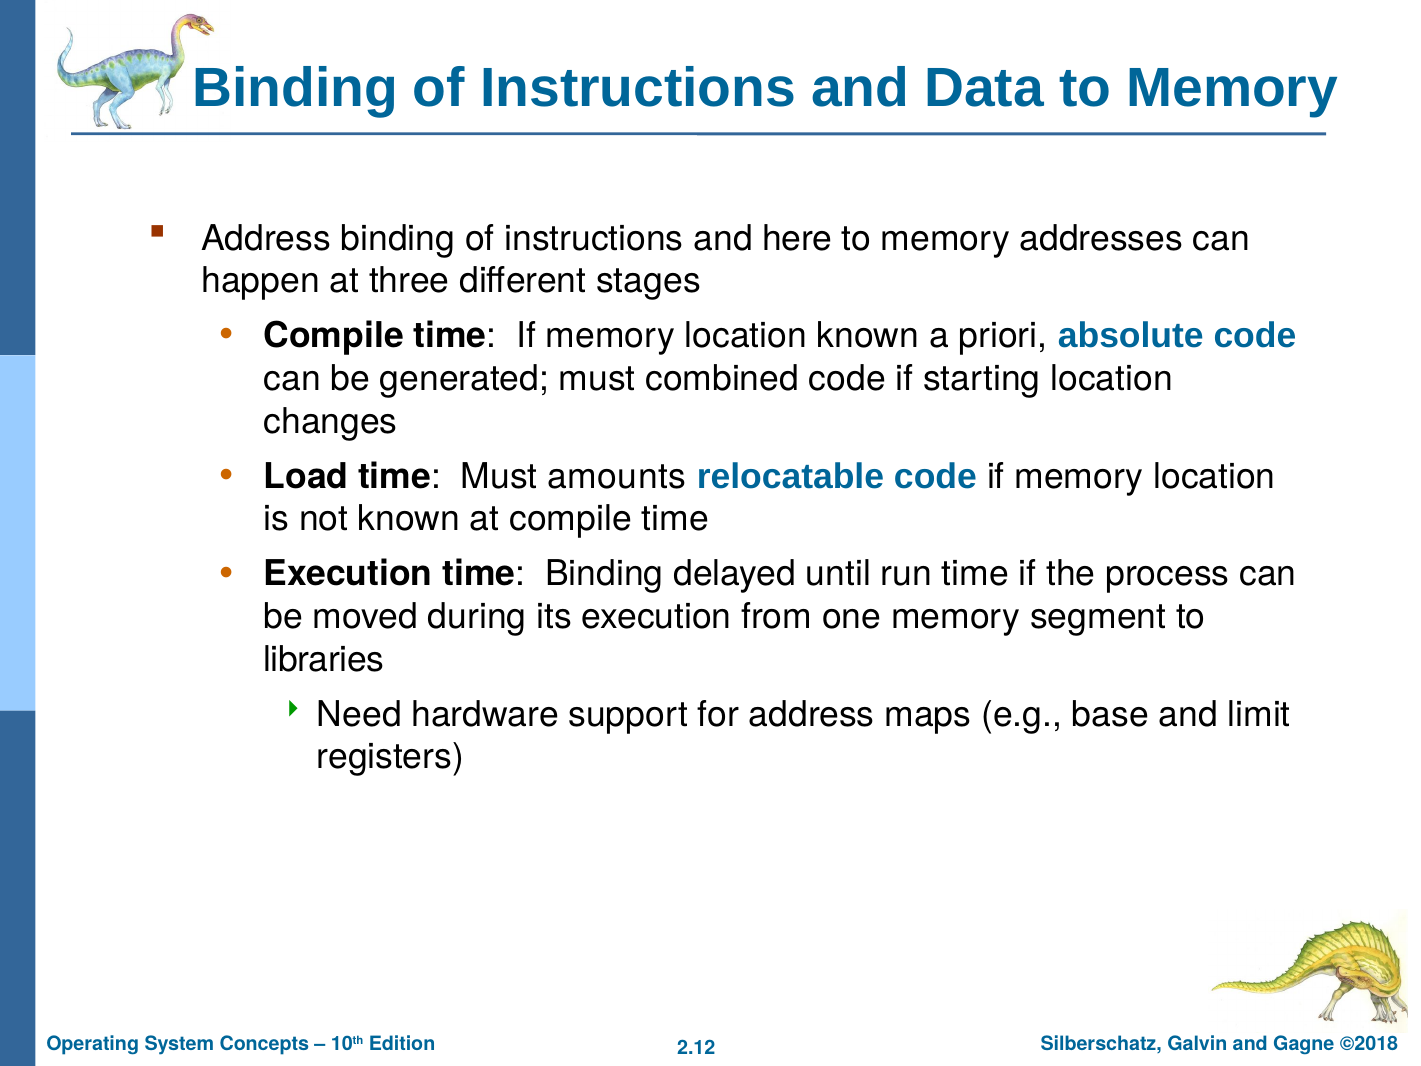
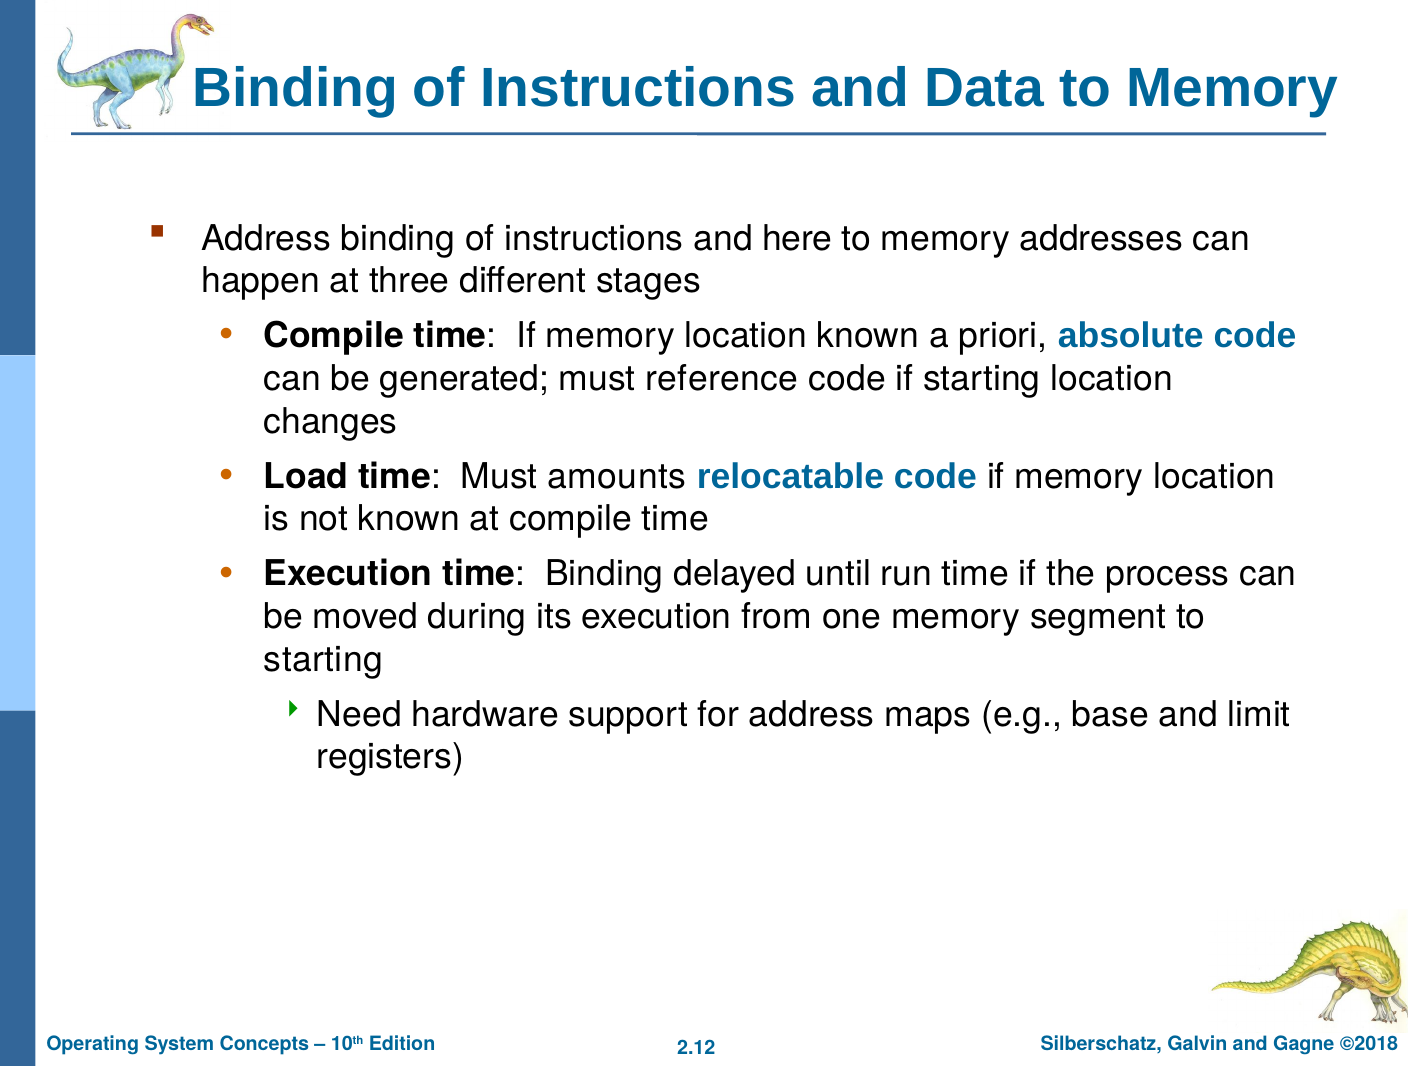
combined: combined -> reference (722, 379)
libraries: libraries -> starting (323, 659)
